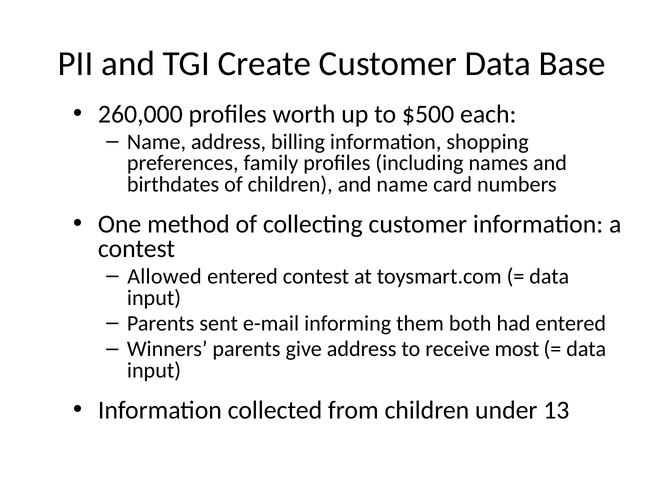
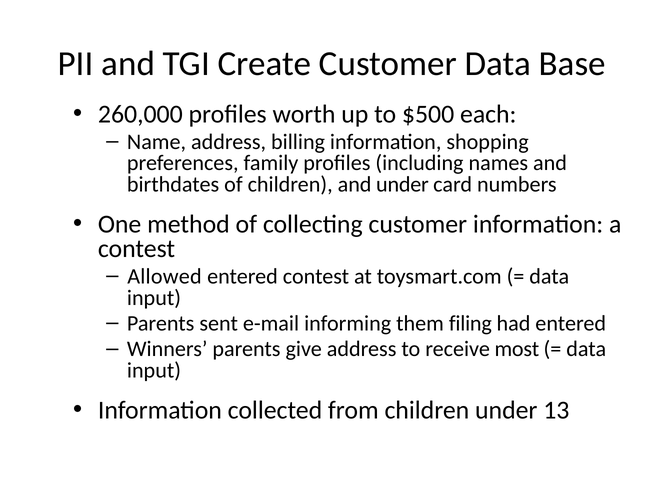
and name: name -> under (402, 184)
both: both -> filing (470, 323)
